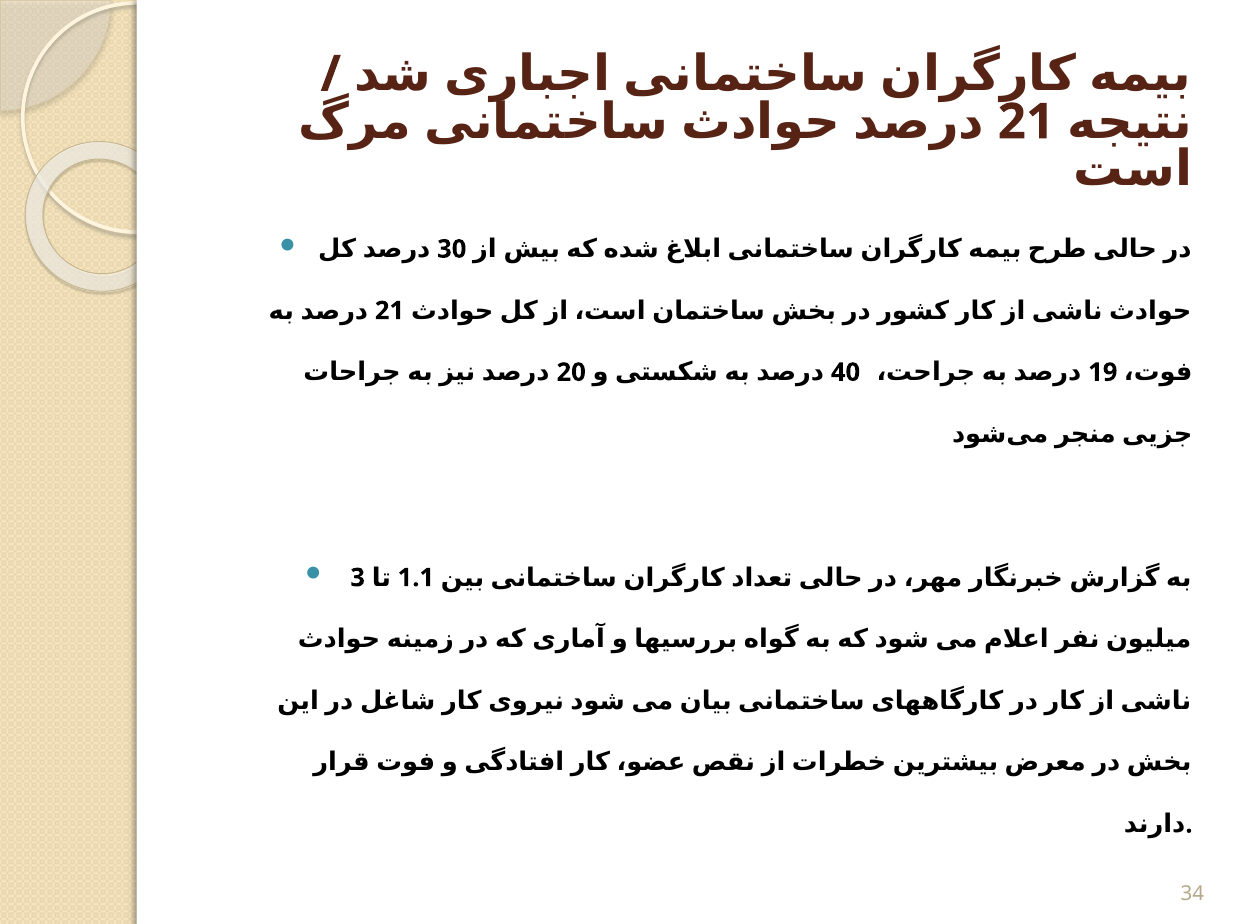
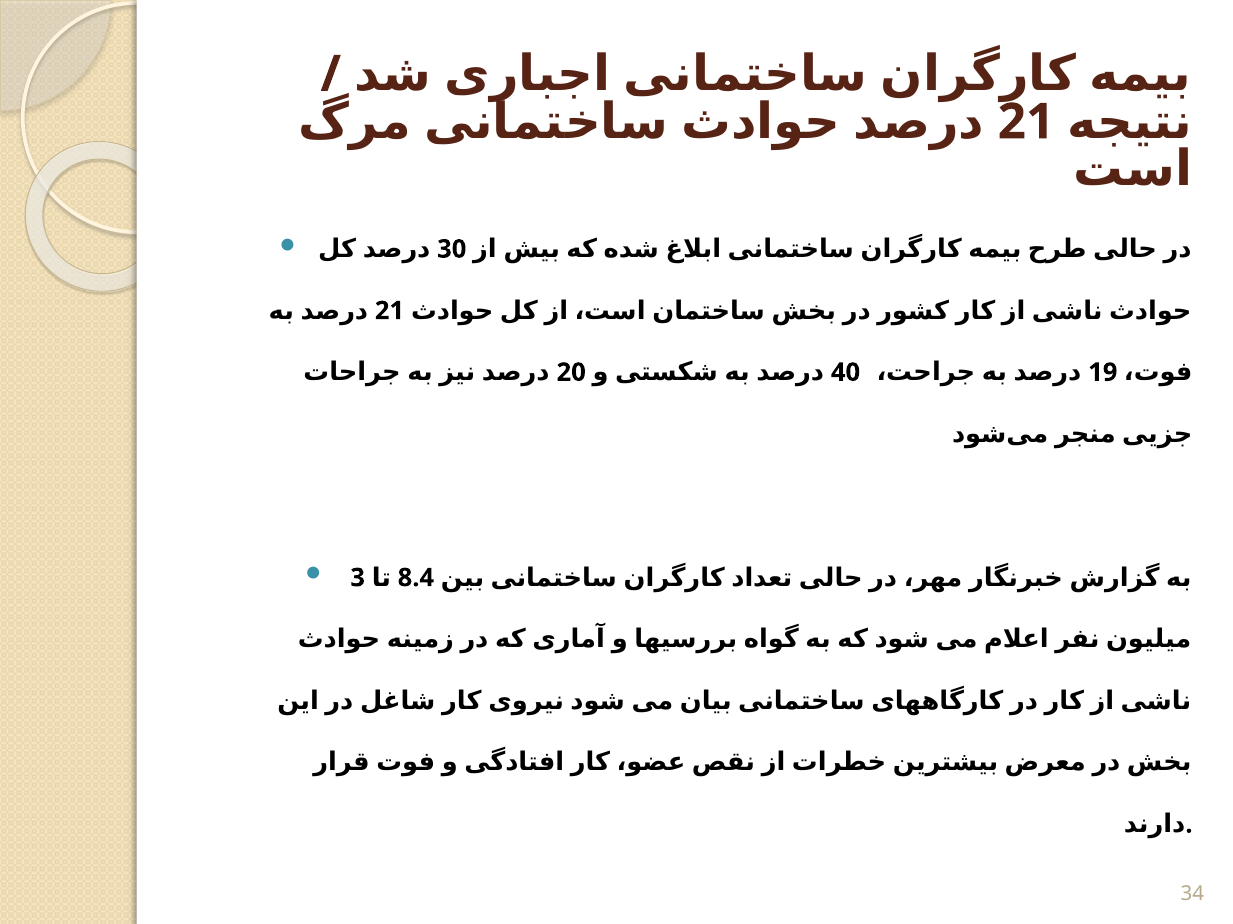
1.1: 1.1 -> 8.4 (416, 578)
